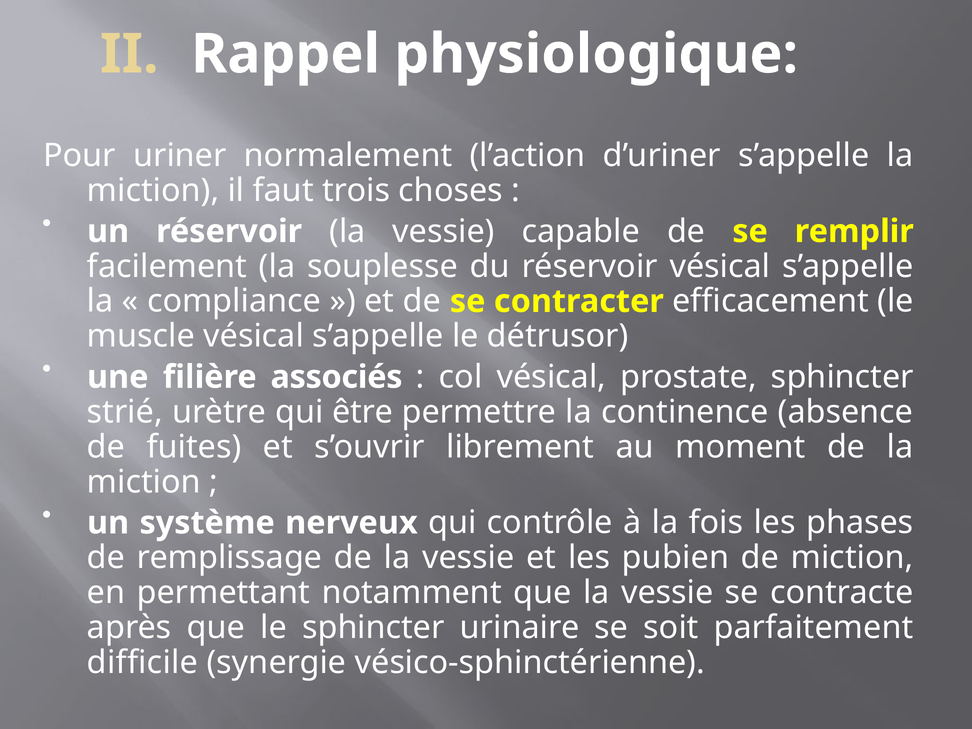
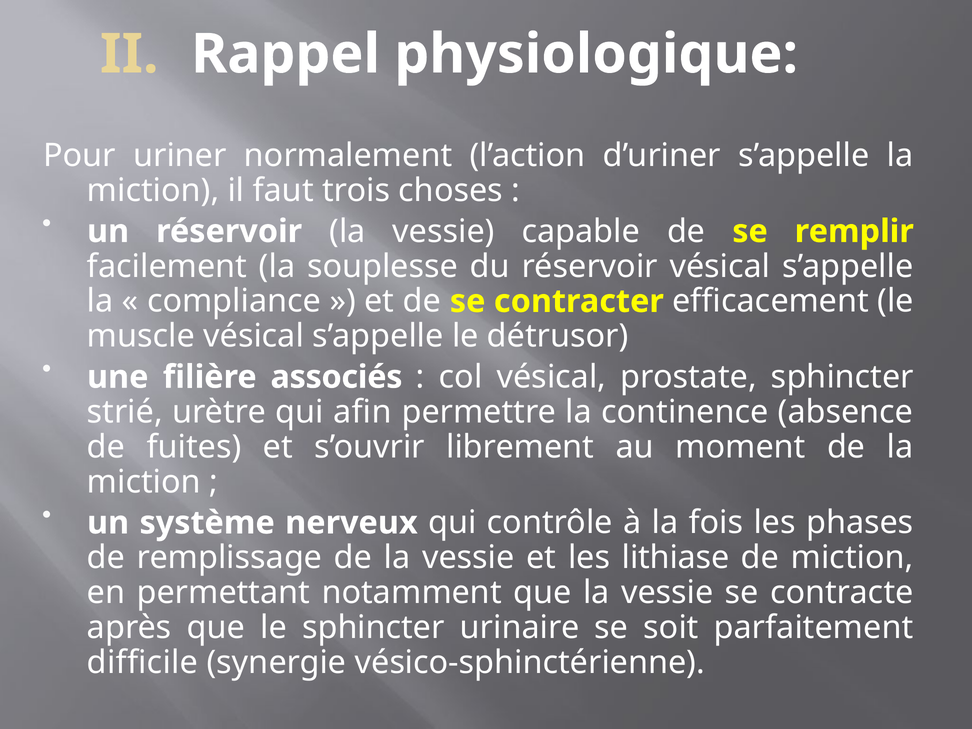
être: être -> afin (362, 412)
pubien: pubien -> lithiase (676, 558)
